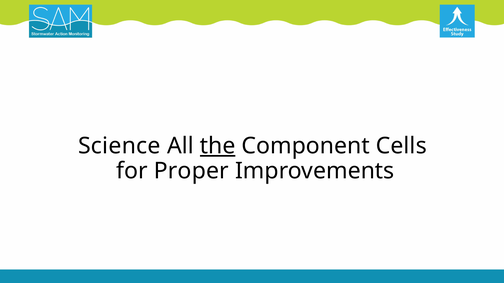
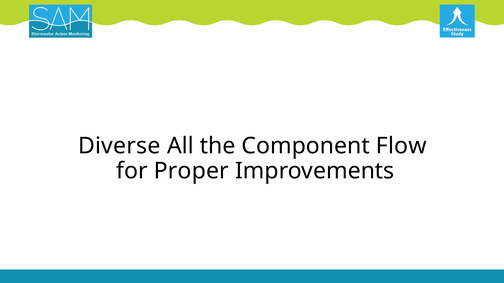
Science: Science -> Diverse (119, 146)
the underline: present -> none (218, 146)
Cells: Cells -> Flow (401, 146)
